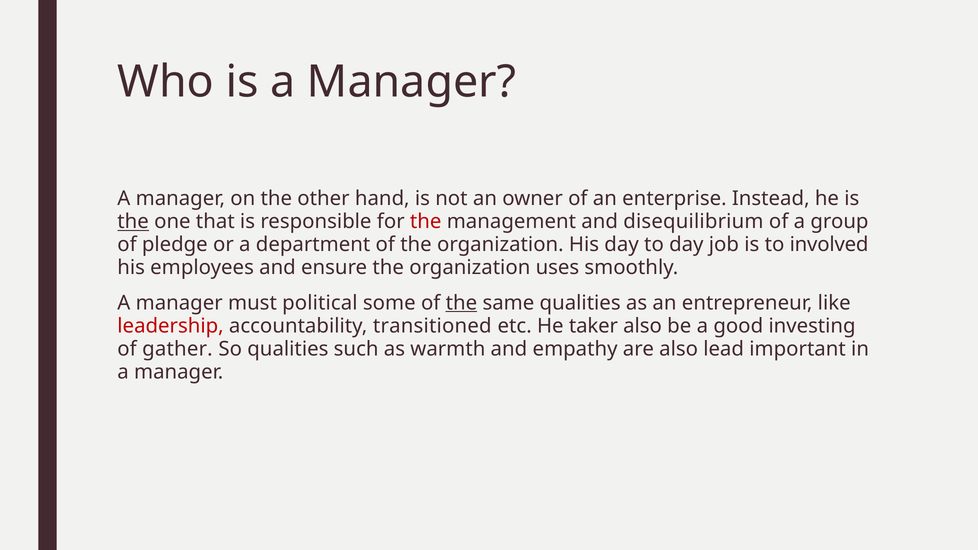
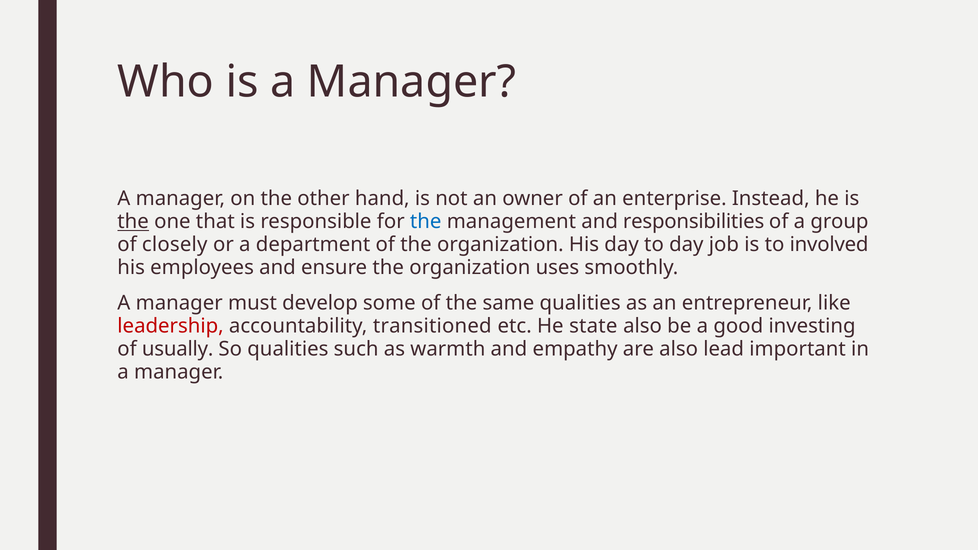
the colour: red -> blue (426, 222)
disequilibrium: disequilibrium -> responsibilities (694, 222)
pledge: pledge -> closely (175, 245)
political: political -> develop (320, 303)
the underline: present -> none (461, 303)
taker: taker -> state (593, 326)
gather: gather -> usually (178, 349)
